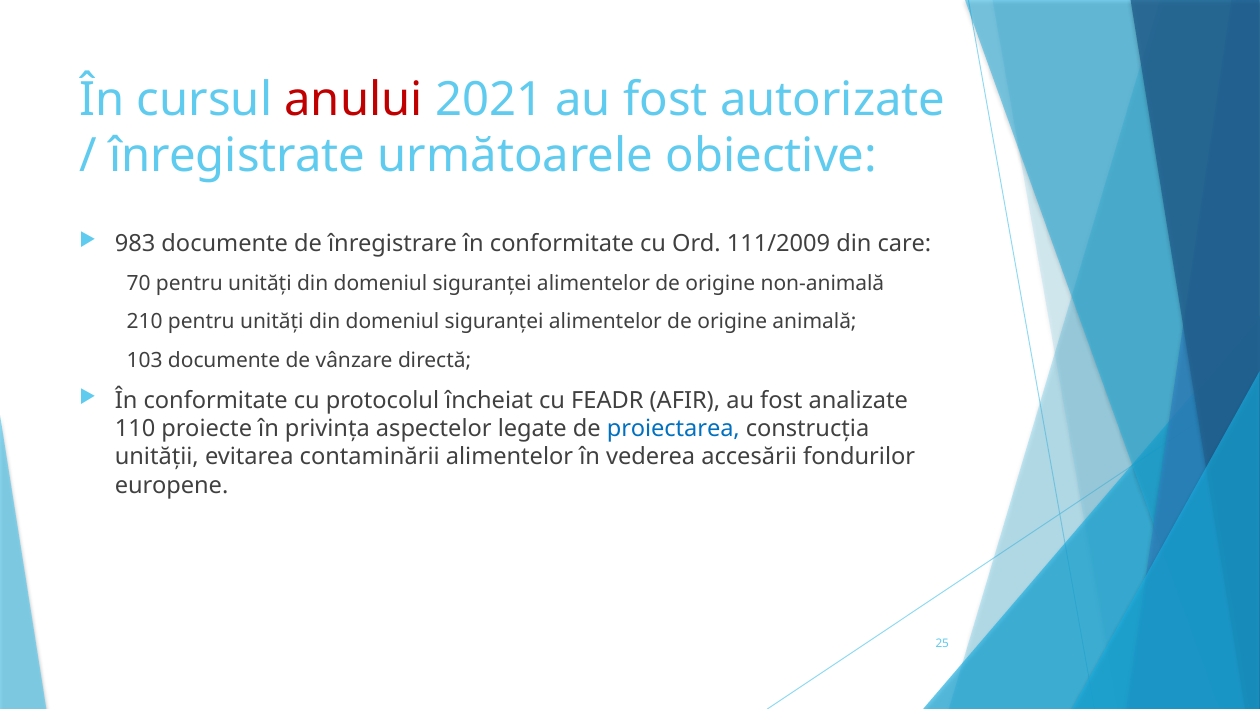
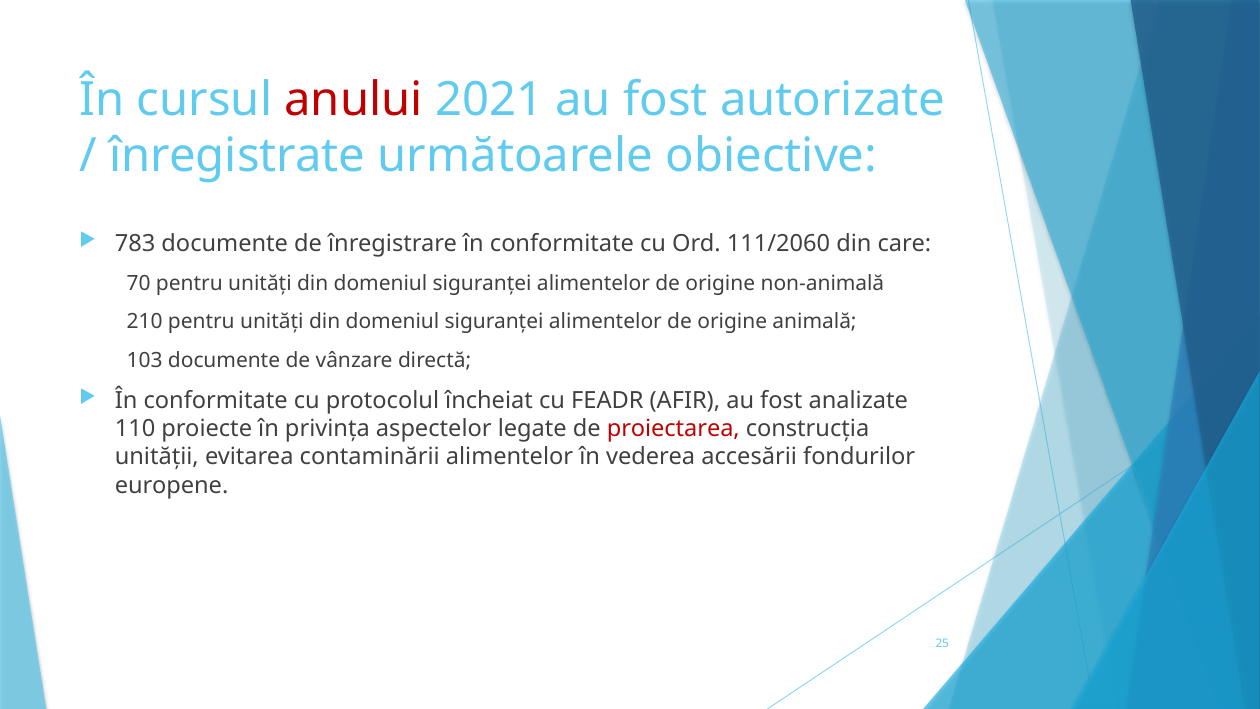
983: 983 -> 783 (135, 244)
111/2009: 111/2009 -> 111/2060 (779, 244)
proiectarea colour: blue -> red (673, 429)
